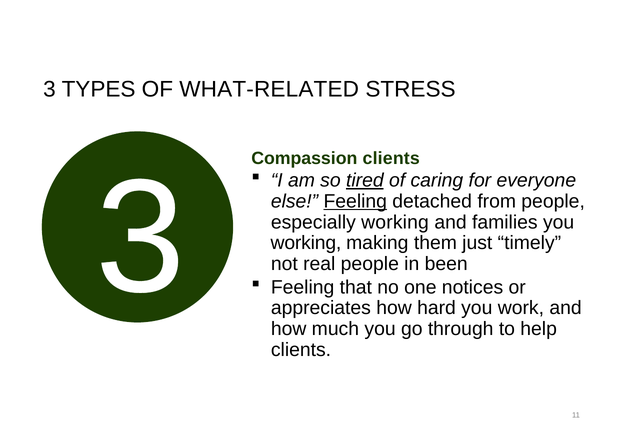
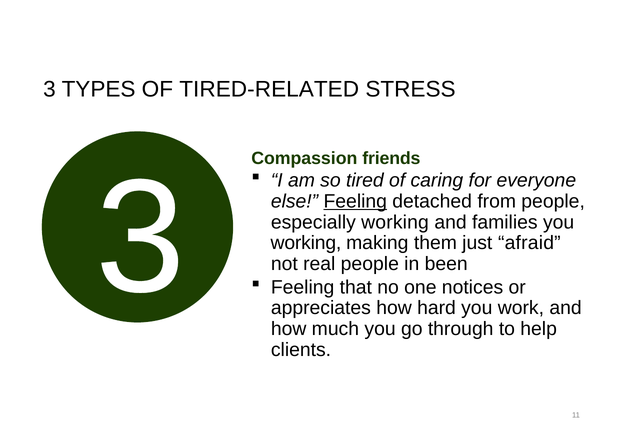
WHAT-RELATED: WHAT-RELATED -> TIRED-RELATED (269, 89)
Compassion clients: clients -> friends (391, 158)
tired underline: present -> none (365, 181)
timely: timely -> afraid (529, 243)
